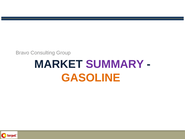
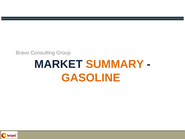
SUMMARY colour: purple -> orange (115, 64)
